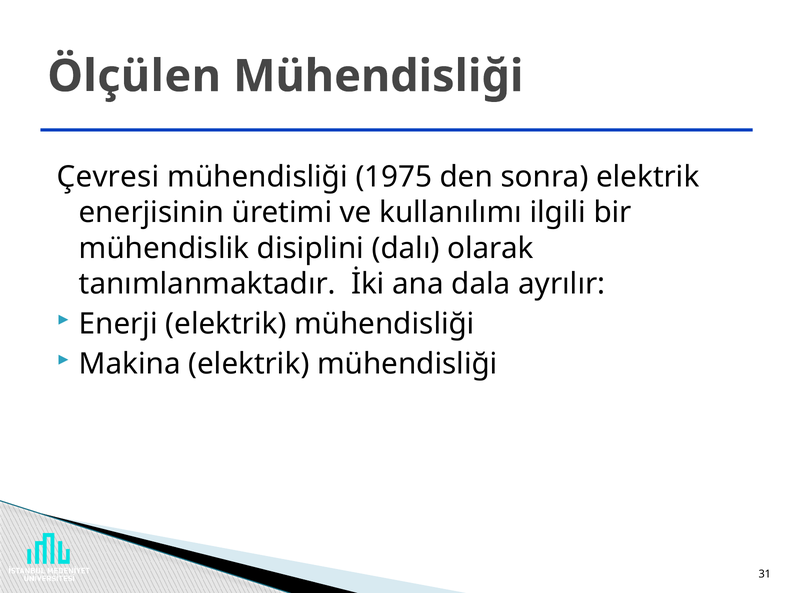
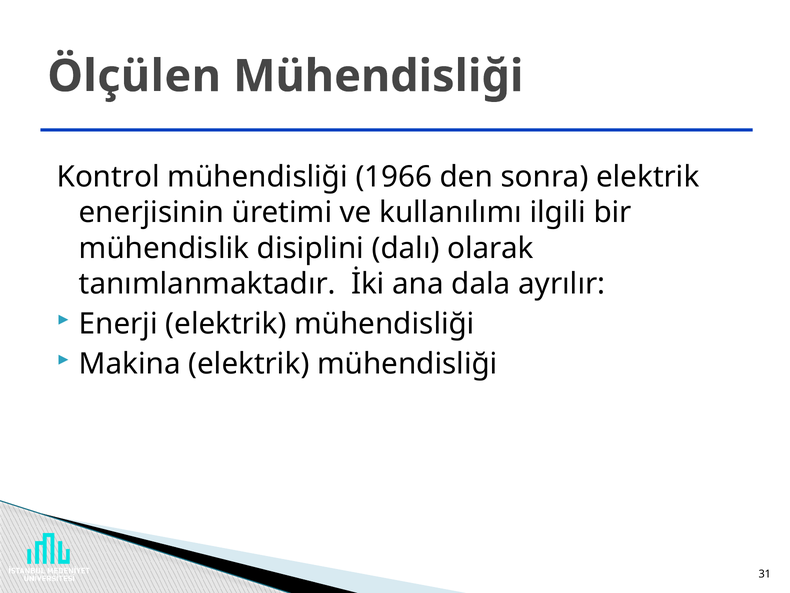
Çevresi: Çevresi -> Kontrol (108, 177)
1975: 1975 -> 1966 (394, 177)
